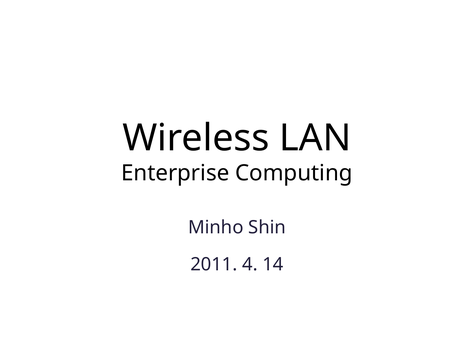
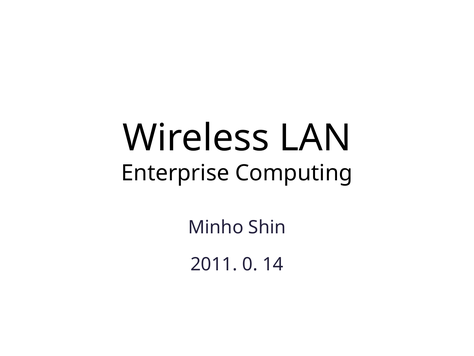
4: 4 -> 0 (250, 264)
